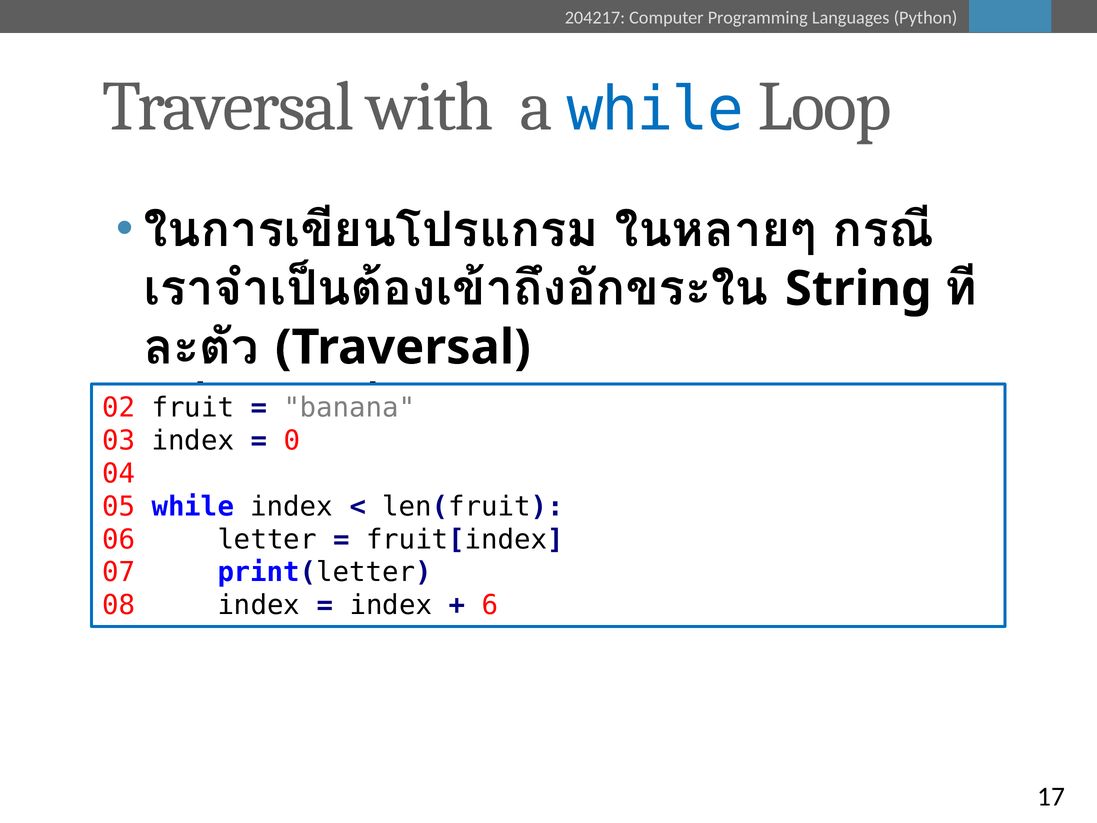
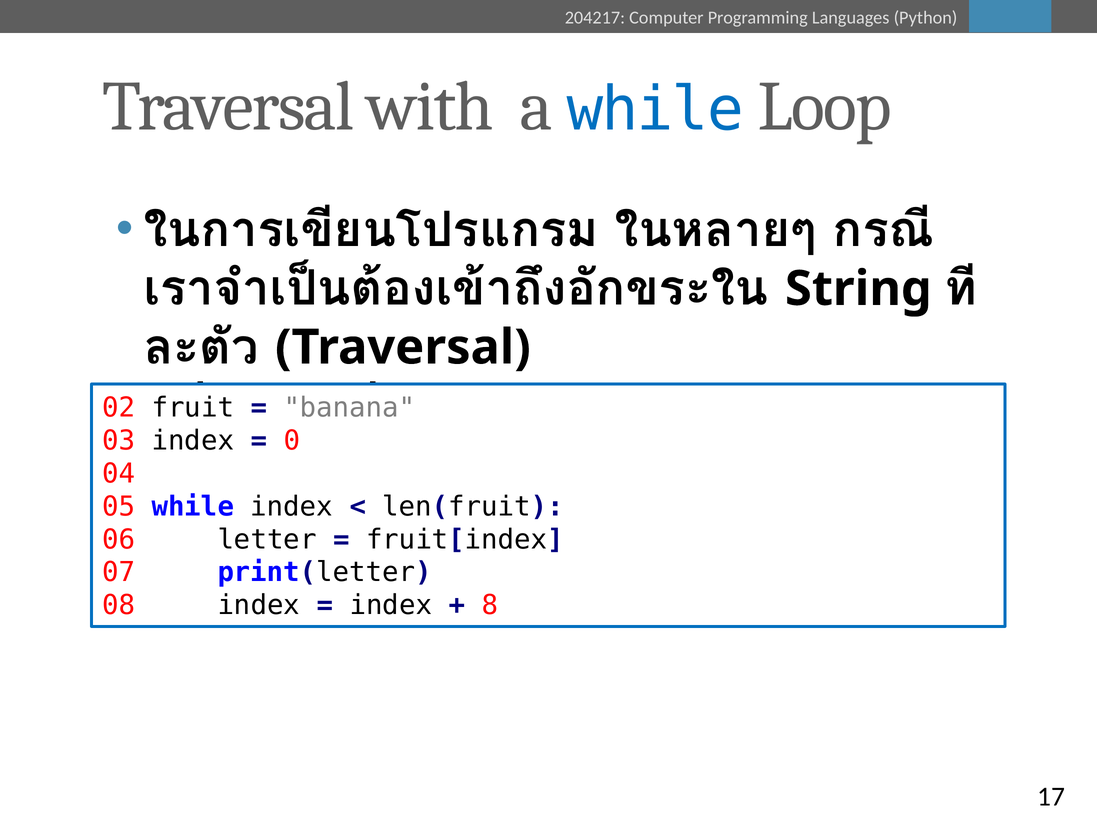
6: 6 -> 8 (490, 605)
